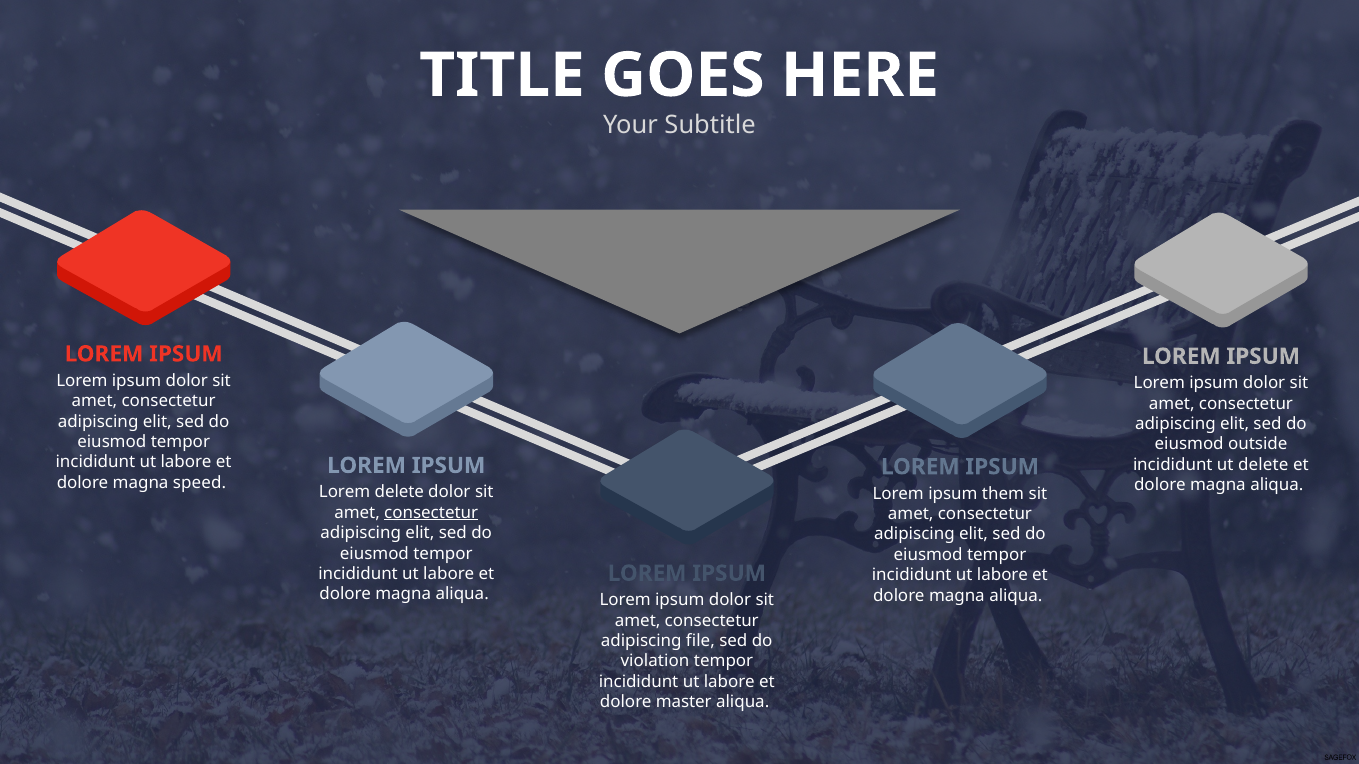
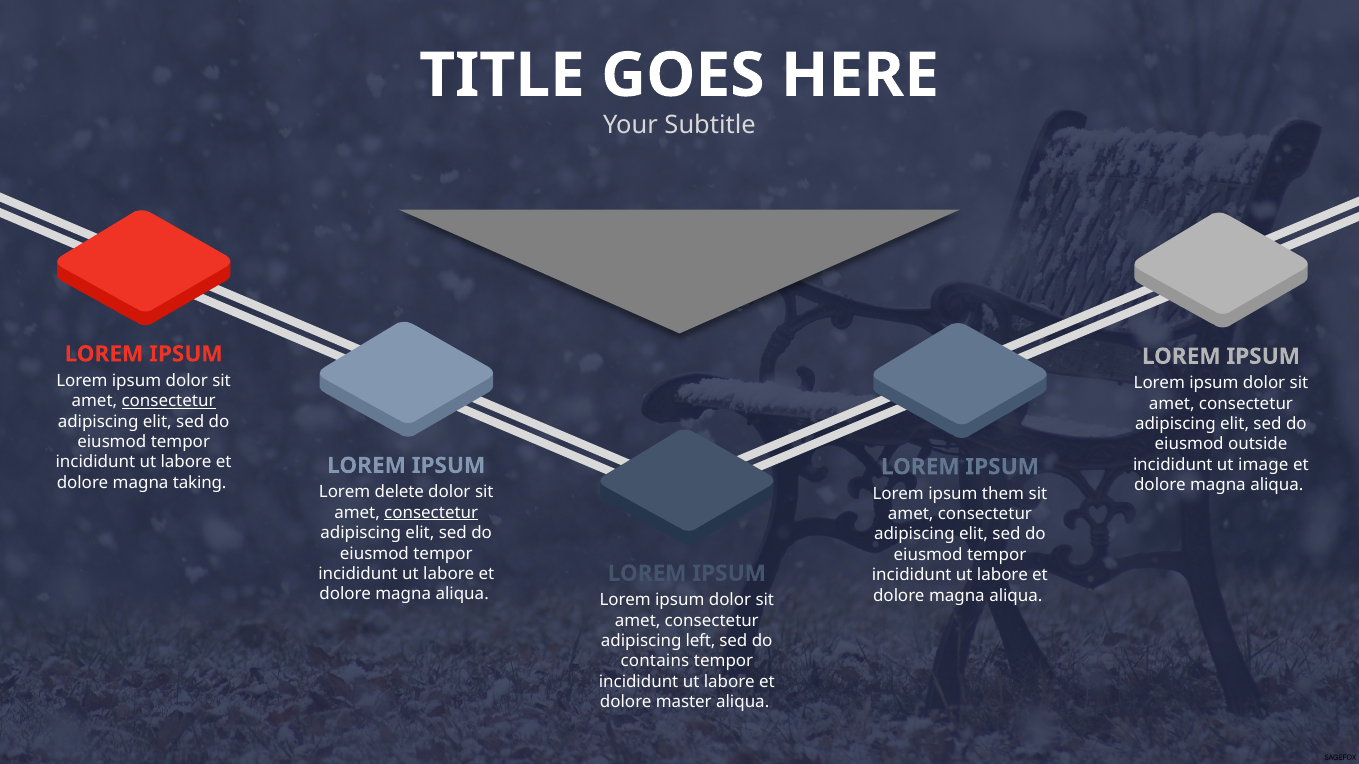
consectetur underline: none -> present (169, 401)
ut delete: delete -> image (1263, 465)
speed: speed -> taking (200, 483)
file: file -> left (701, 641)
violation: violation -> contains (655, 662)
